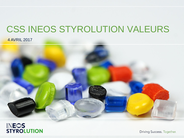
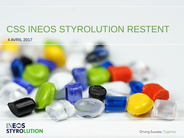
VALEURS: VALEURS -> RESTENT (148, 29)
